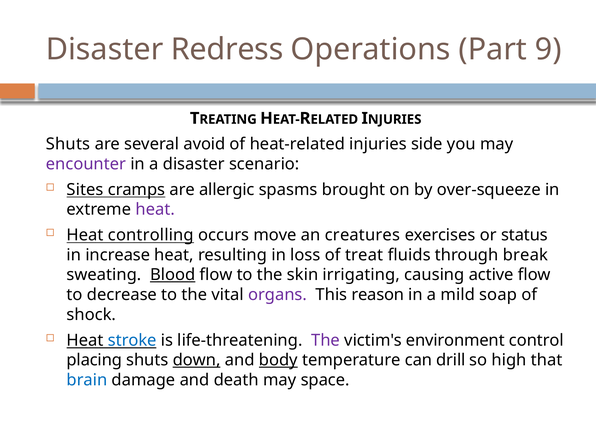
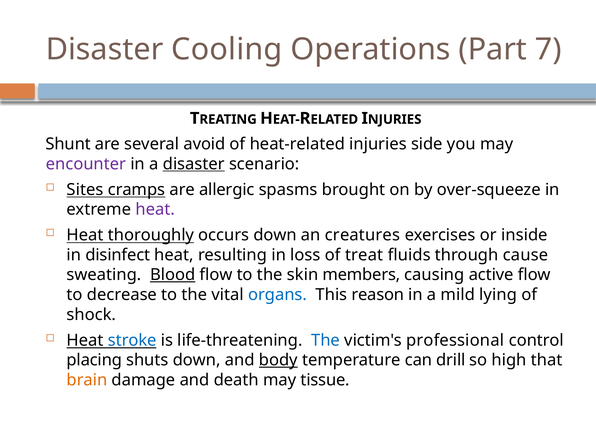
Redress: Redress -> Cooling (227, 49)
9: 9 -> 7 (548, 49)
Shuts: Shuts -> Shunt (68, 144)
disaster underline: none -> present (194, 164)
controlling: controlling -> thoroughly (151, 235)
occurs move: move -> down (275, 235)
status: status -> inside (524, 235)
increase: increase -> disinfect (118, 255)
break: break -> cause (526, 255)
irrigating: irrigating -> members (361, 275)
organs colour: purple -> blue (278, 295)
soap: soap -> lying (498, 295)
The colour: purple -> blue (326, 340)
environment: environment -> professional (455, 340)
down underline: present -> none (197, 360)
brain colour: blue -> orange (87, 380)
space: space -> tissue (325, 380)
